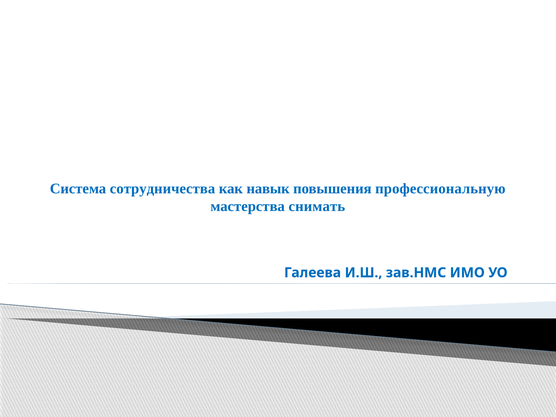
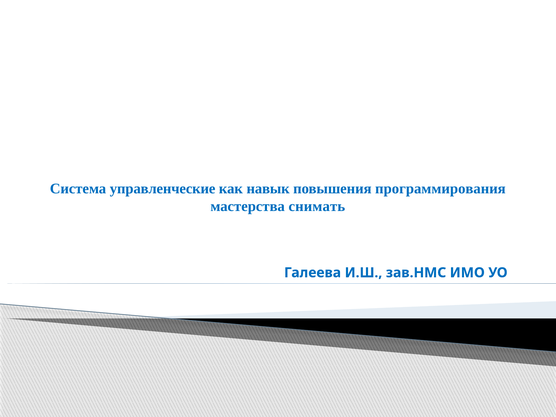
сотрудничества: сотрудничества -> управленческие (163, 189)
профессиональную: профессиональную -> программирования (440, 189)
